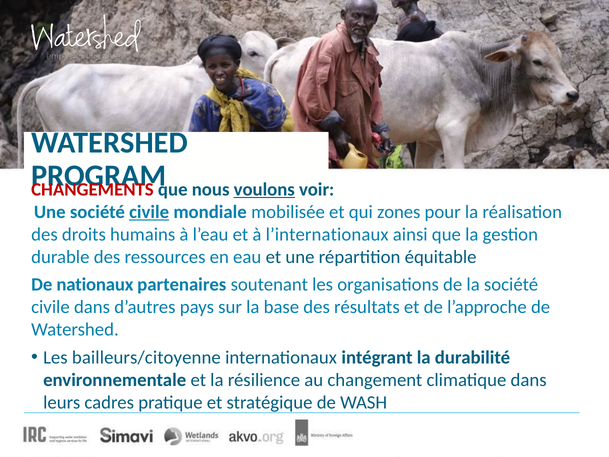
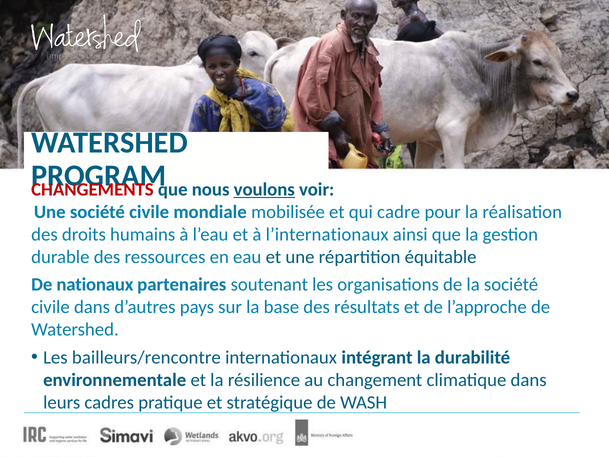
civile underline: present -> none (149, 212)
zones: zones -> cadre (399, 212)
bailleurs/citoyenne: bailleurs/citoyenne -> bailleurs/rencontre (146, 357)
